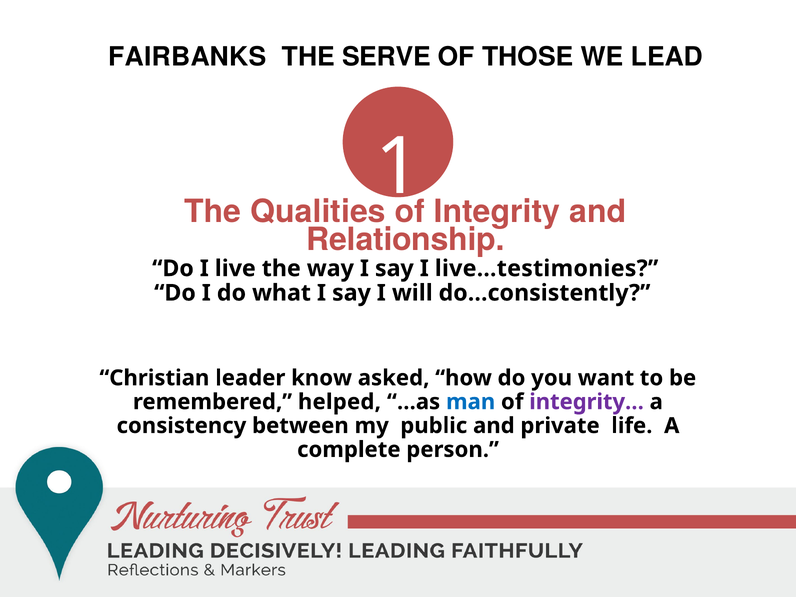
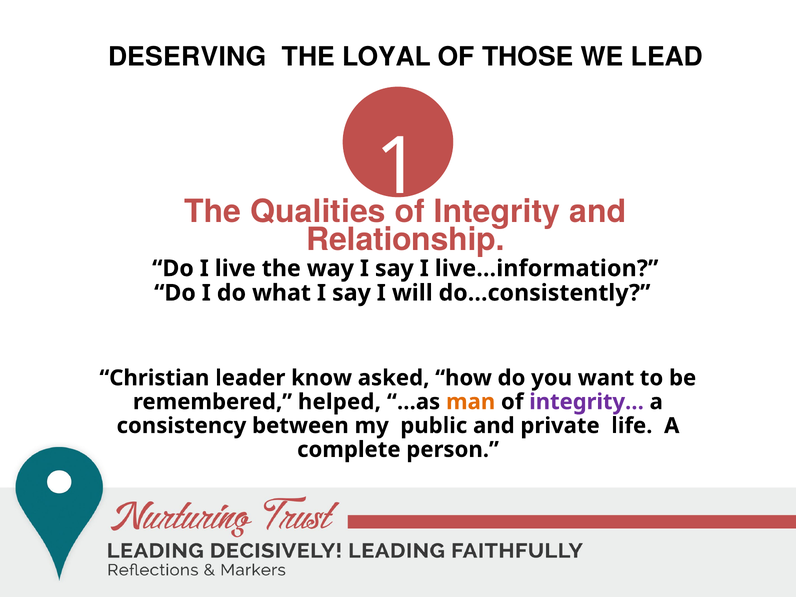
FAIRBANKS: FAIRBANKS -> DESERVING (187, 57)
SERVE: SERVE -> LOYAL (386, 57)
live…testimonies: live…testimonies -> live…information (547, 268)
man colour: blue -> orange (471, 402)
